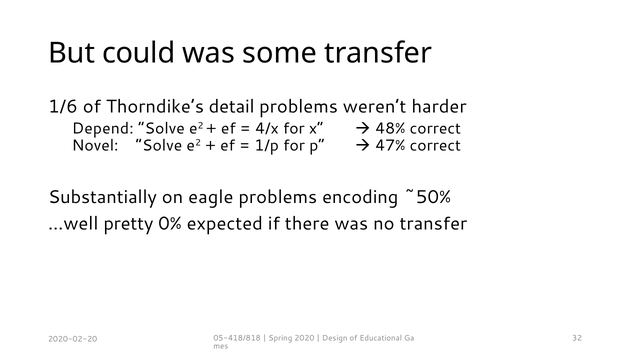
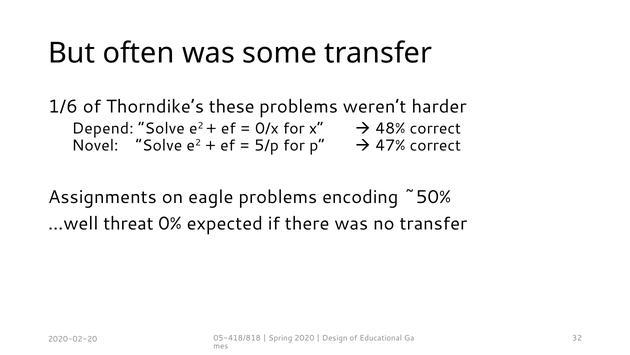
could: could -> often (139, 53)
detail: detail -> these (232, 107)
4/x: 4/x -> 0/x (267, 128)
1/p: 1/p -> 5/p (267, 145)
Substantially: Substantially -> Assignments (102, 197)
pretty: pretty -> threat (128, 223)
